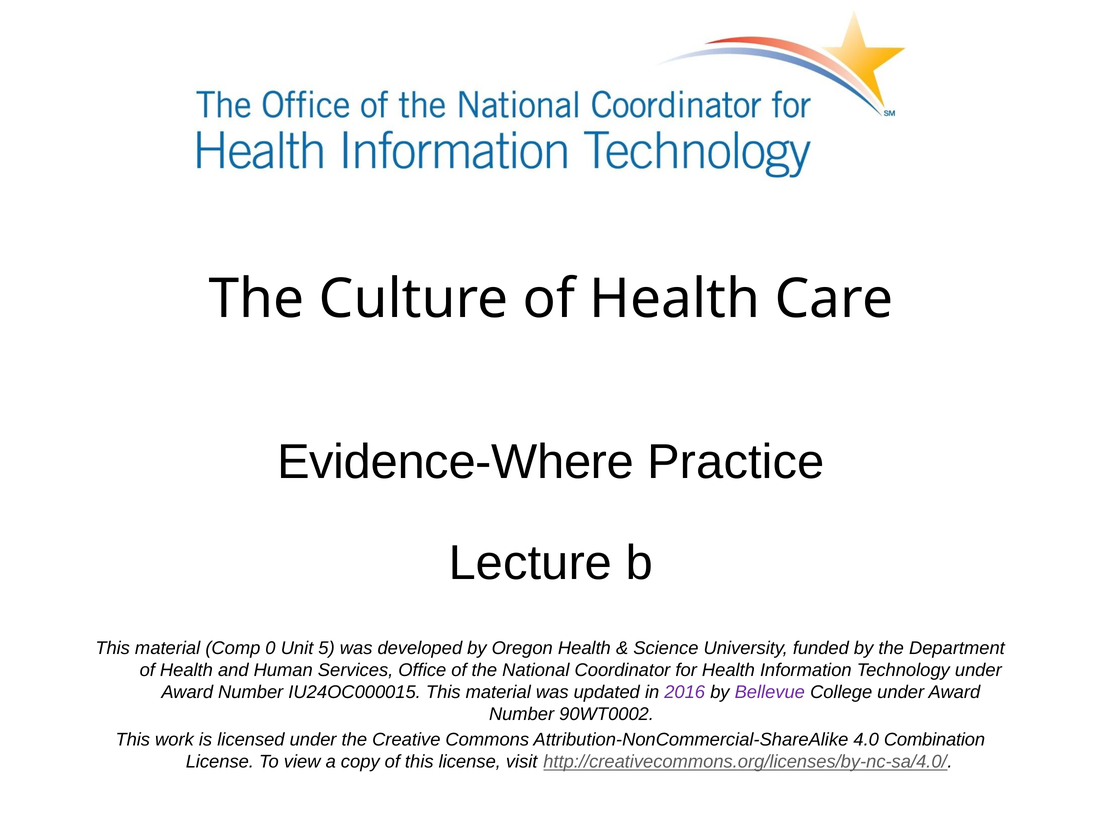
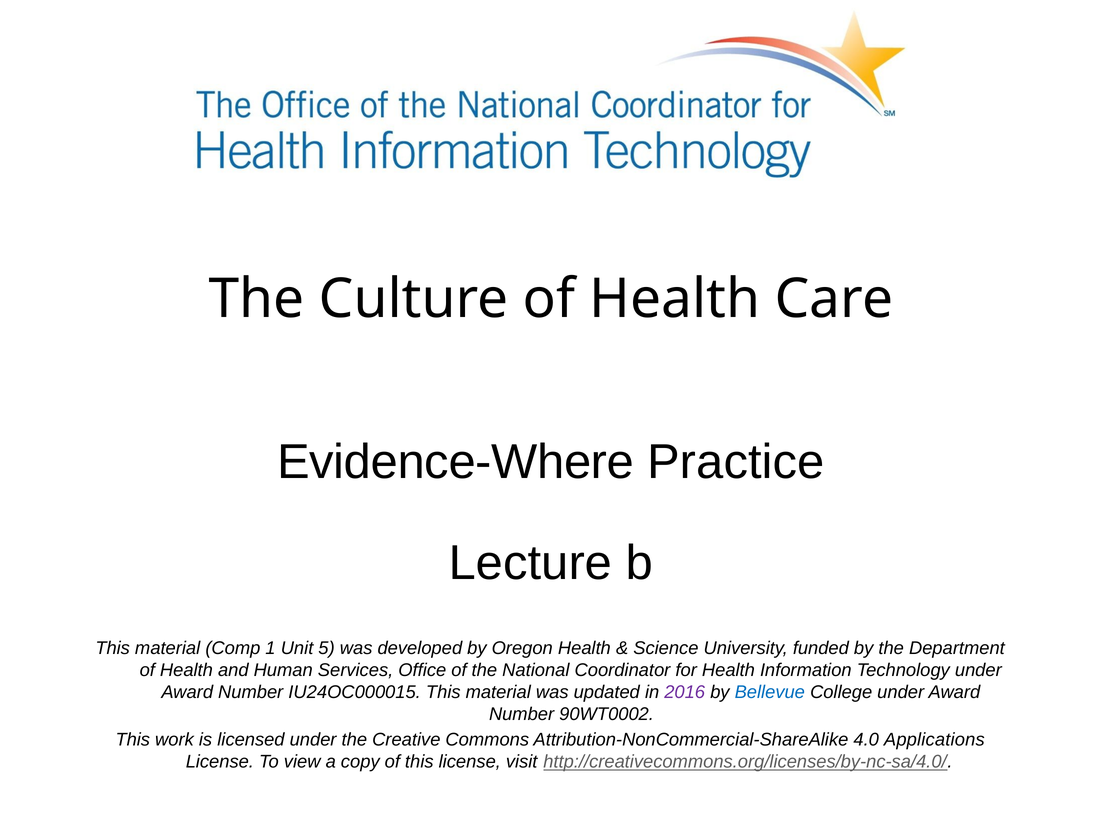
0: 0 -> 1 (270, 648)
Bellevue colour: purple -> blue (770, 692)
Combination: Combination -> Applications (934, 740)
